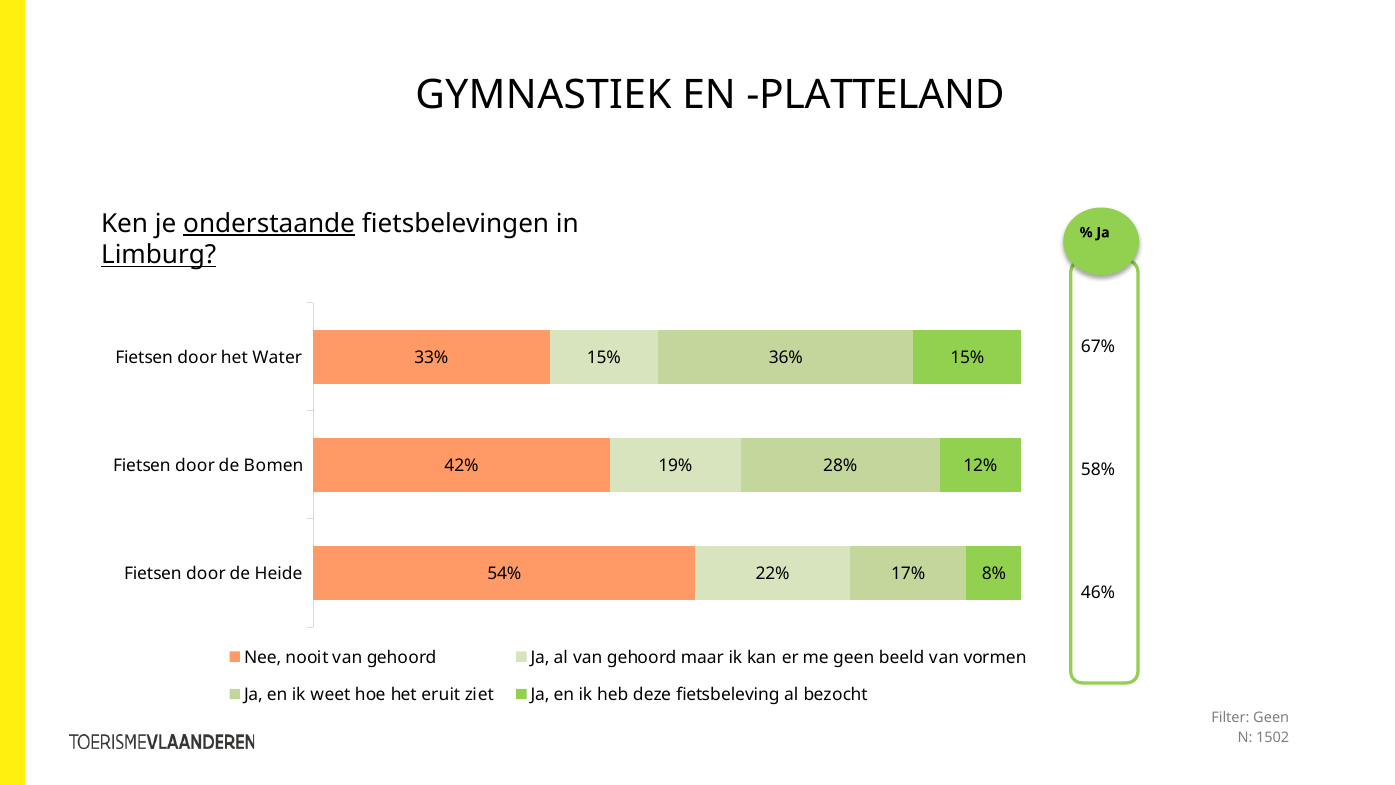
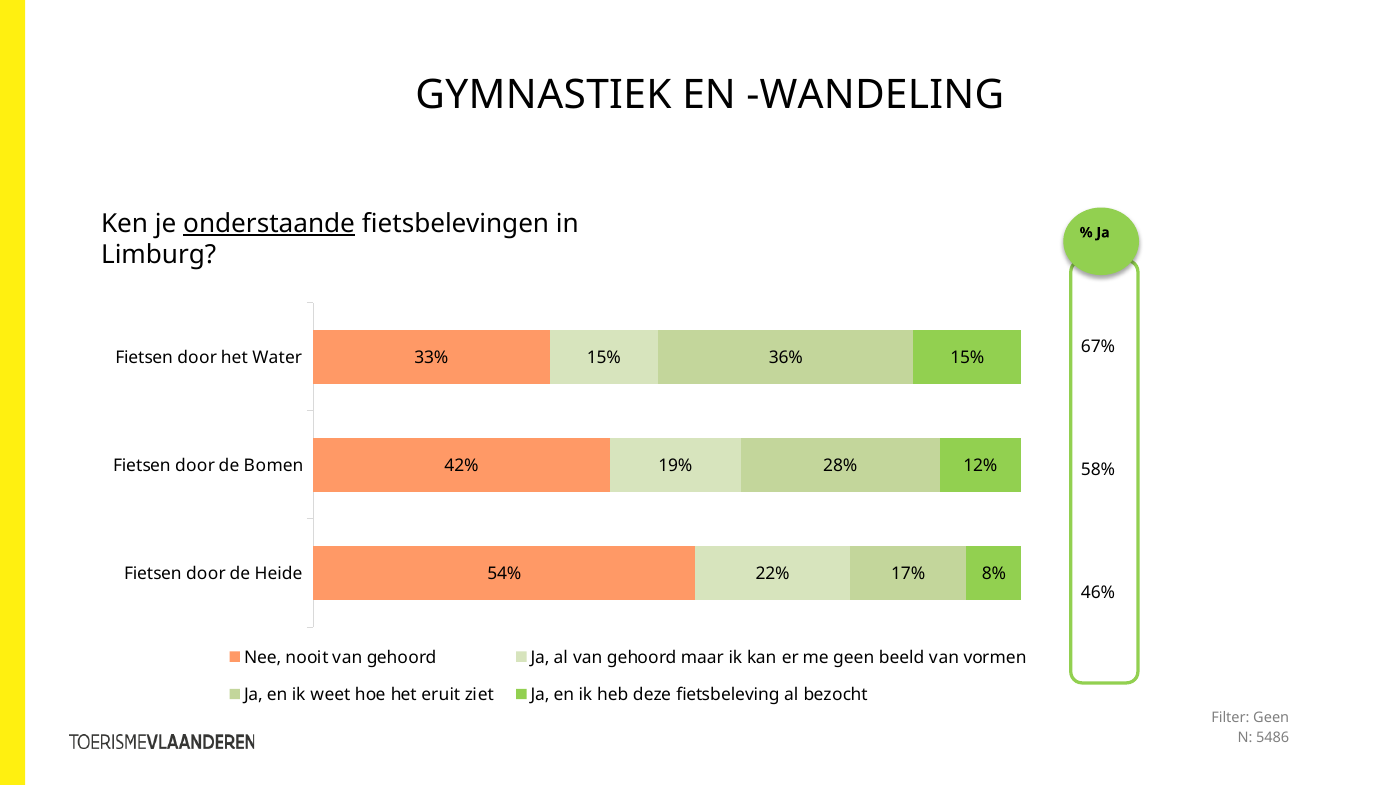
PLATTELAND: PLATTELAND -> WANDELING (875, 95)
Limburg underline: present -> none (159, 255)
1502: 1502 -> 5486 (1273, 737)
